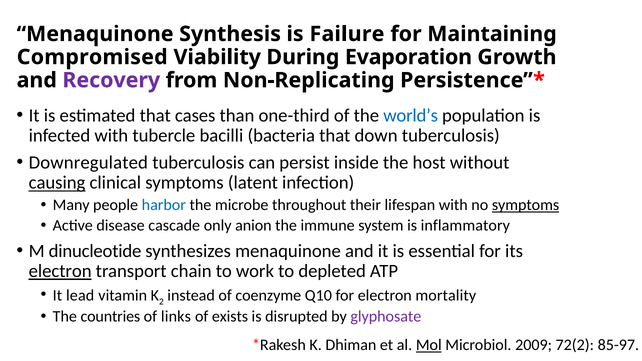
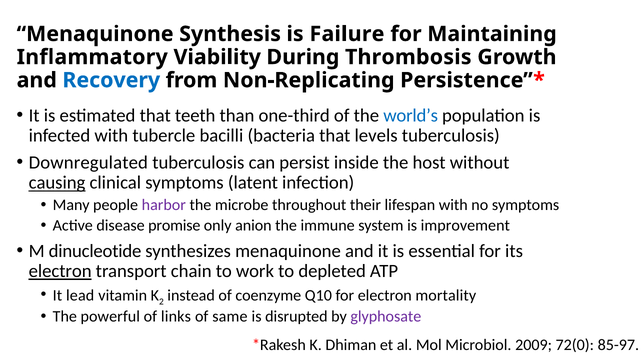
Compromised: Compromised -> Inflammatory (92, 57)
Evaporation: Evaporation -> Thrombosis (408, 57)
Recovery colour: purple -> blue (111, 80)
cases: cases -> teeth (195, 115)
down: down -> levels (376, 136)
harbor colour: blue -> purple (164, 205)
symptoms underline: present -> none (526, 205)
cascade: cascade -> promise (174, 226)
inflammatory: inflammatory -> improvement (465, 226)
countries: countries -> powerful (110, 316)
exists: exists -> same (230, 316)
Mol underline: present -> none (429, 345)
72(2: 72(2 -> 72(0 (575, 345)
